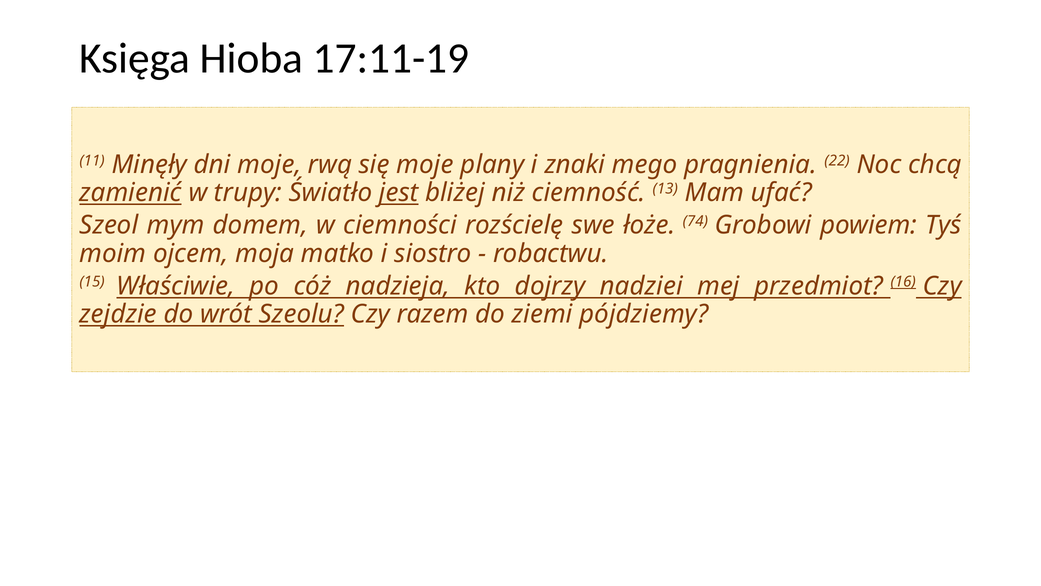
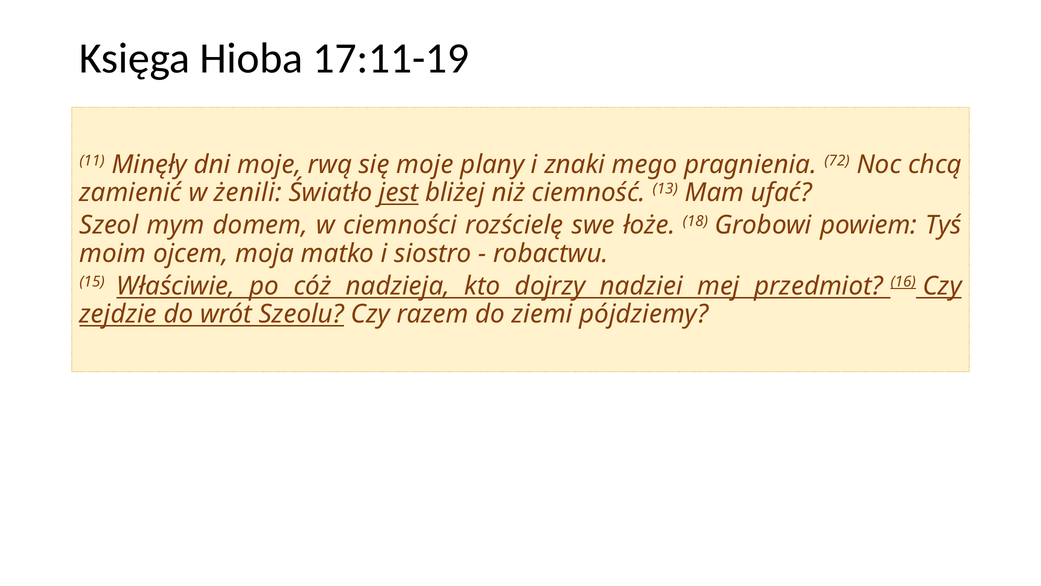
22: 22 -> 72 (837, 160)
zamienić underline: present -> none (131, 193)
trupy: trupy -> żenili (248, 193)
74: 74 -> 18 (695, 221)
